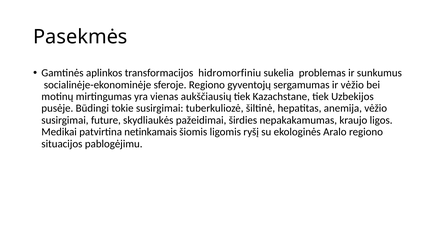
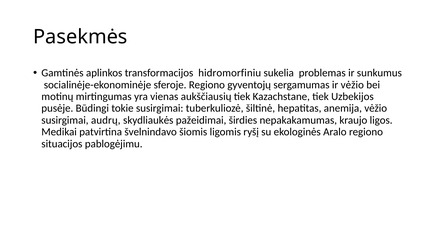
future: future -> audrų (106, 120)
netinkamais: netinkamais -> švelnindavo (151, 132)
